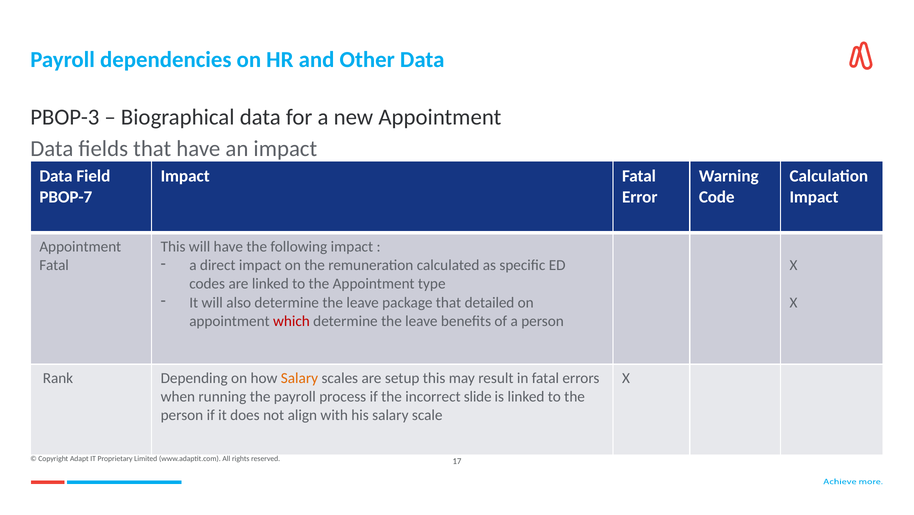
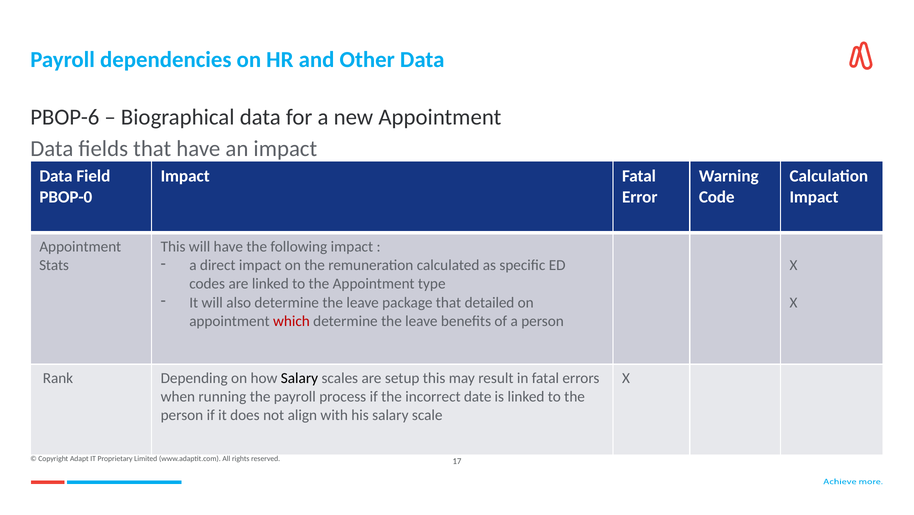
PBOP-3: PBOP-3 -> PBOP-6 (65, 117)
PBOP-7: PBOP-7 -> PBOP-0 (66, 197)
Fatal: Fatal -> Stats (54, 265)
Salary colour: orange -> black (299, 378)
slide: slide -> date (478, 397)
